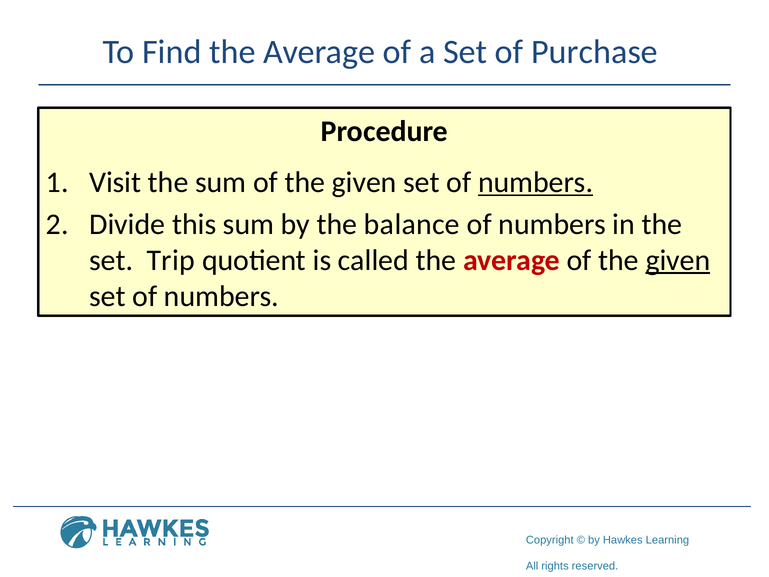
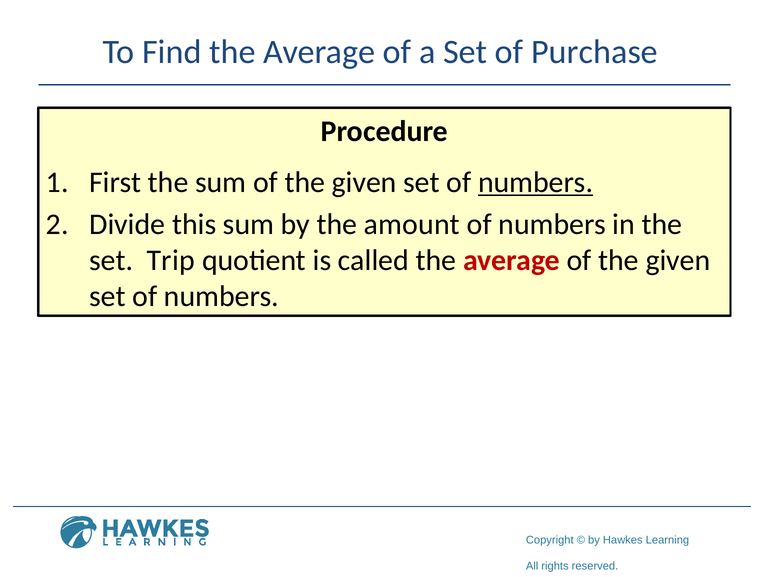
Visit: Visit -> First (115, 182)
balance: balance -> amount (412, 224)
given underline: present -> none (678, 260)
